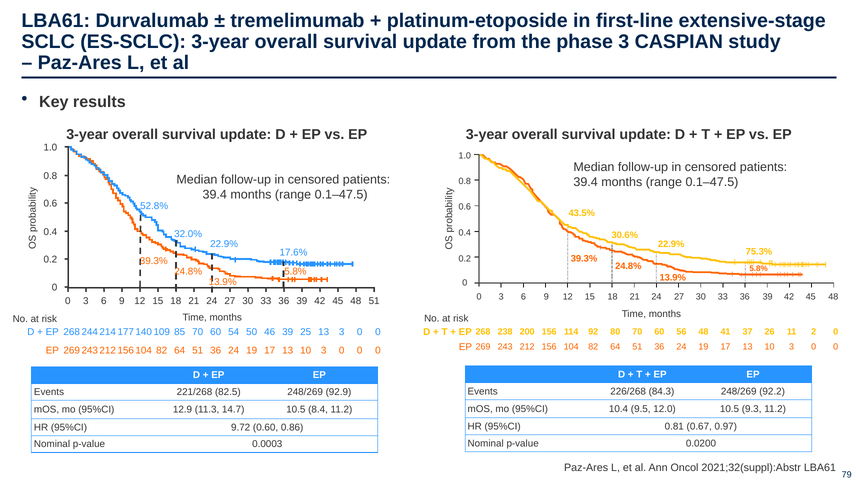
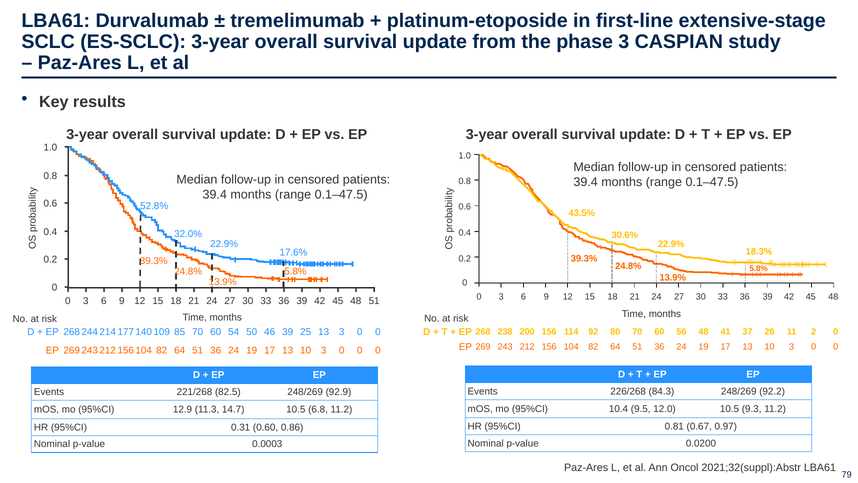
75.3%: 75.3% -> 18.3% (759, 251)
8.4: 8.4 -> 6.8 (318, 409)
9.72: 9.72 -> 0.31 (241, 427)
